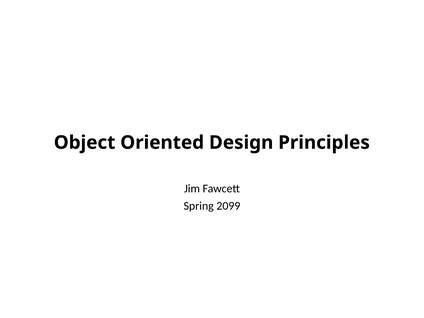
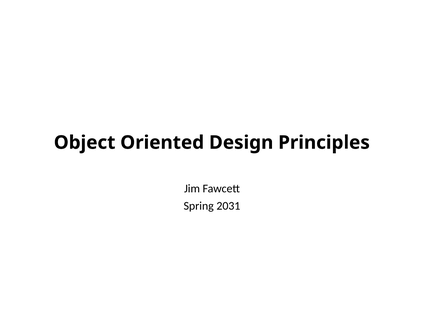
2099: 2099 -> 2031 (228, 206)
